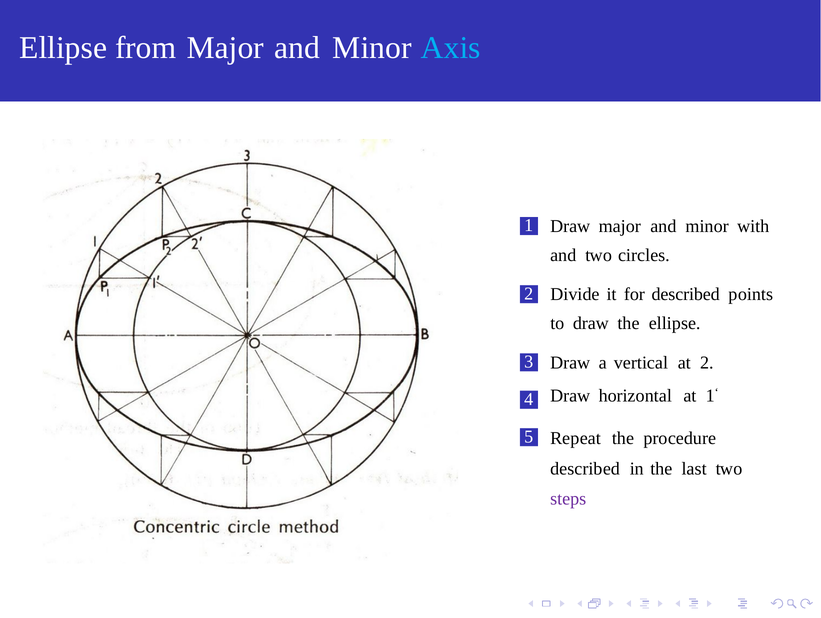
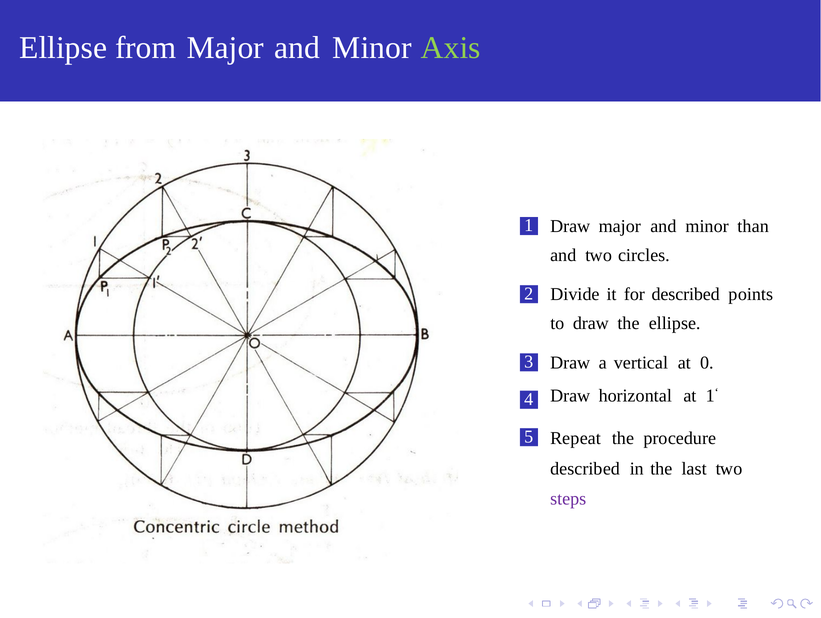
Axis colour: light blue -> light green (451, 48)
with: with -> than (753, 226)
at 2: 2 -> 0 (707, 362)
